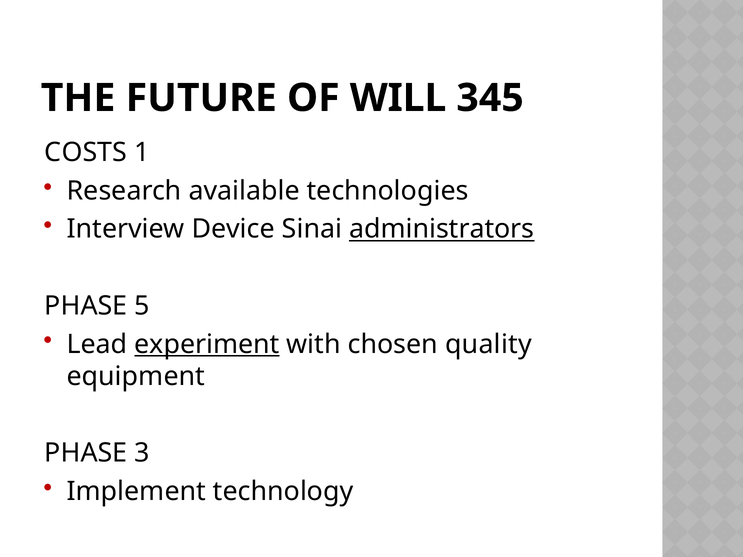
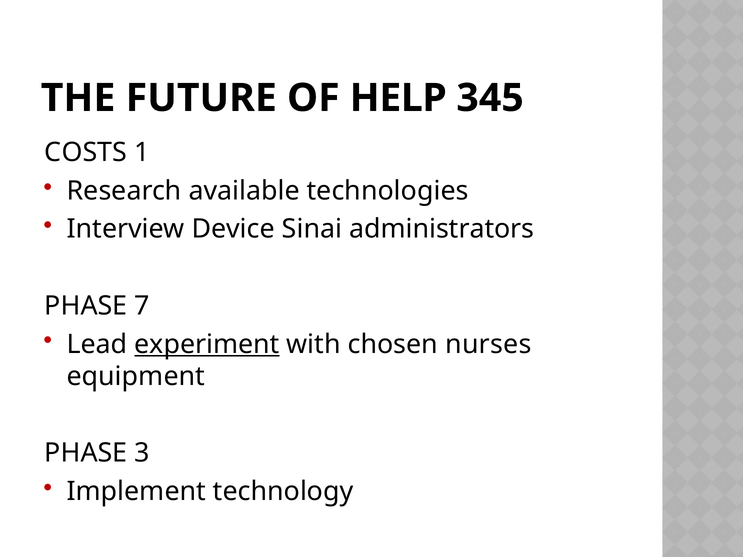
WILL: WILL -> HELP (398, 98)
administrators underline: present -> none (442, 229)
5: 5 -> 7 (142, 306)
quality: quality -> nurses (488, 344)
